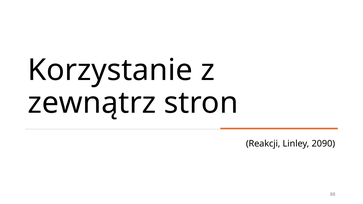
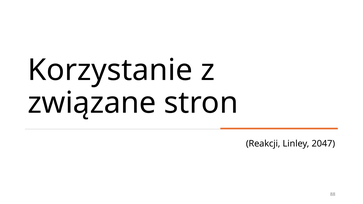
zewnątrz: zewnątrz -> związane (92, 103)
2090: 2090 -> 2047 (323, 144)
